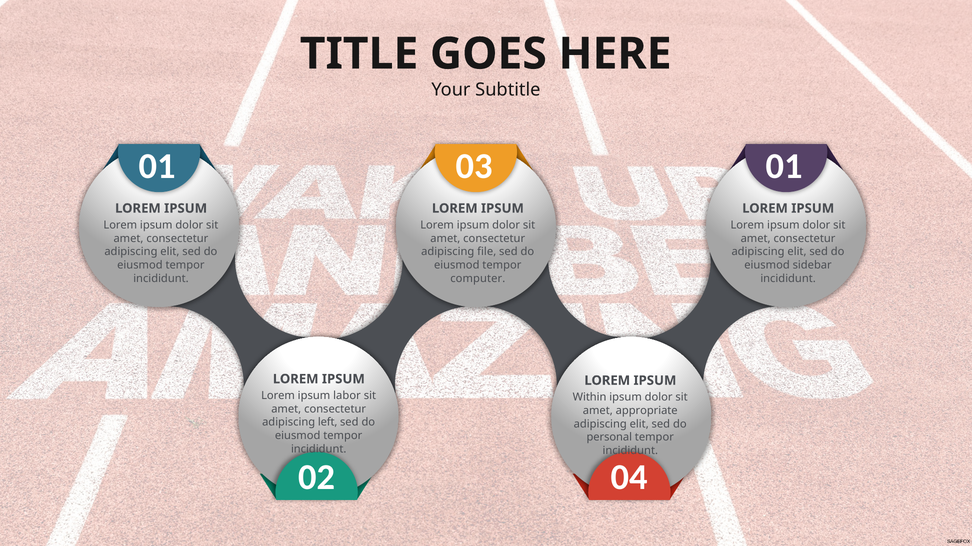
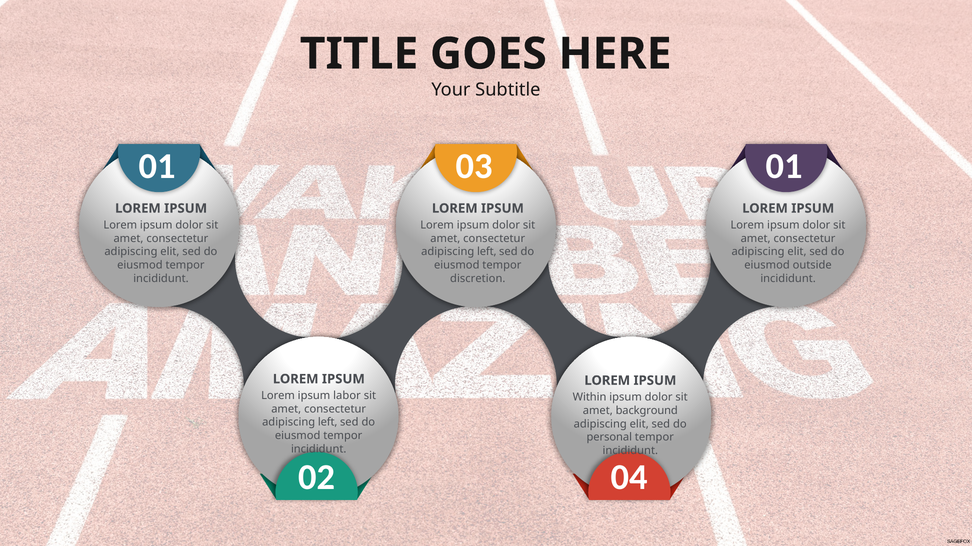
file: file -> left (487, 252)
sidebar: sidebar -> outside (812, 265)
computer: computer -> discretion (478, 279)
appropriate: appropriate -> background (647, 411)
